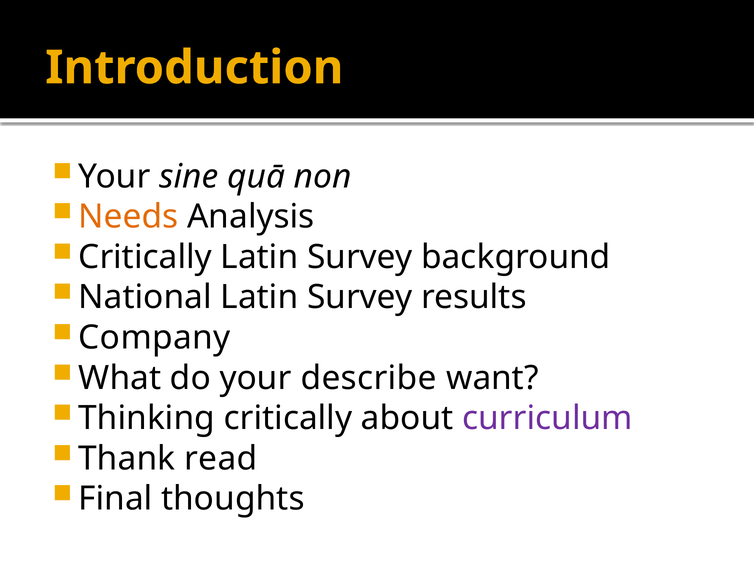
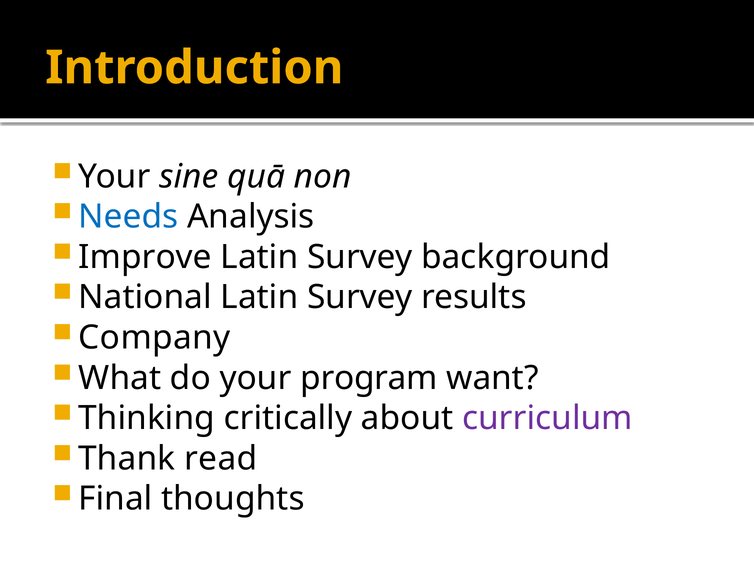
Needs colour: orange -> blue (128, 217)
Critically: Critically -> Improve (145, 257)
describe: describe -> program (369, 378)
